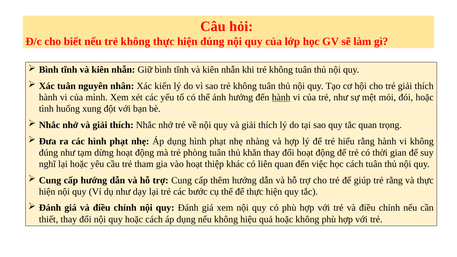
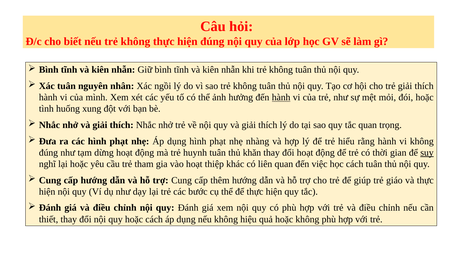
kiến: kiến -> ngồi (163, 86)
phòng: phòng -> huynh (195, 153)
suy underline: none -> present (427, 153)
trẻ rằng: rằng -> giáo (394, 180)
